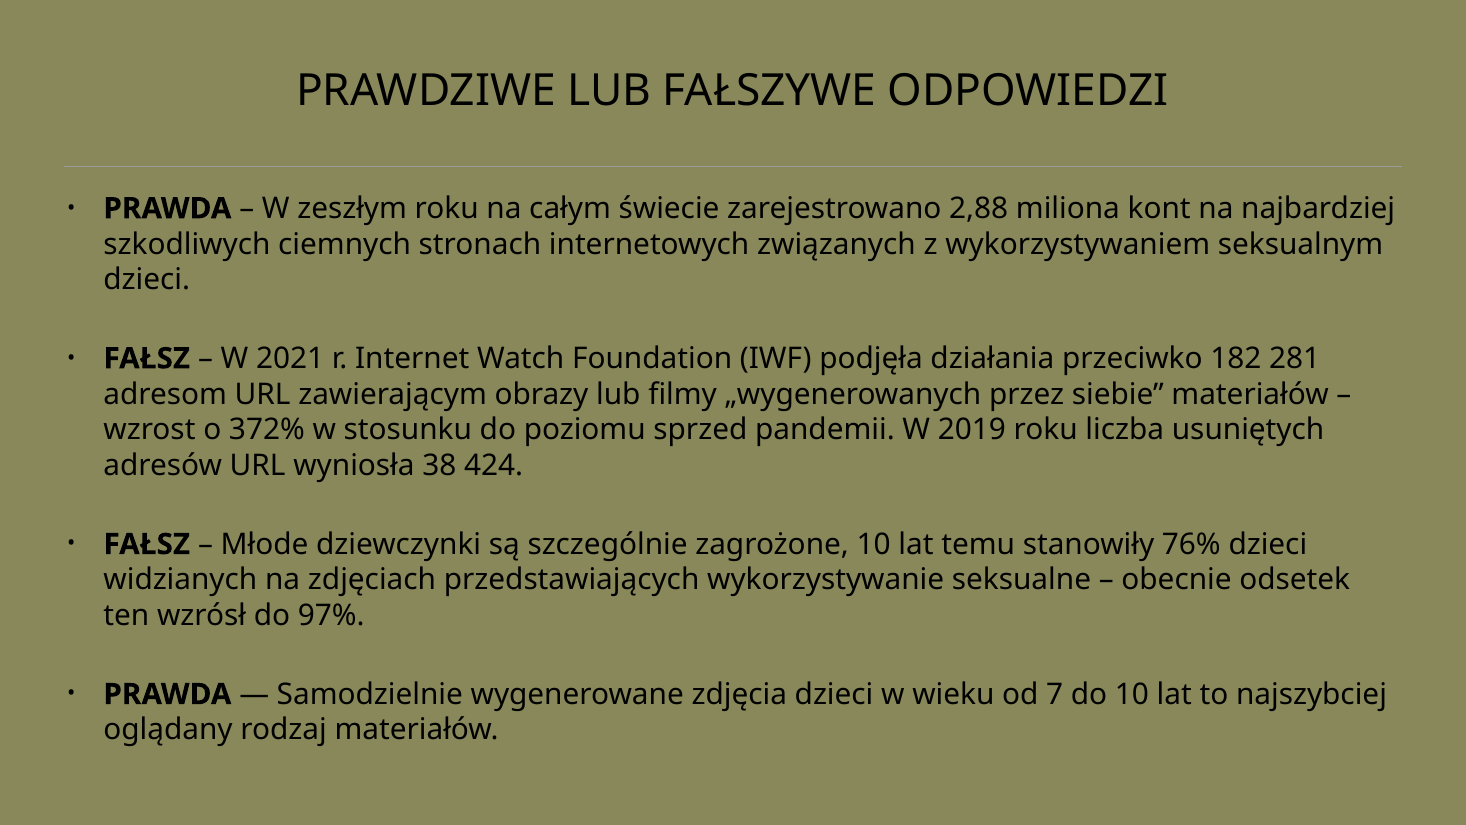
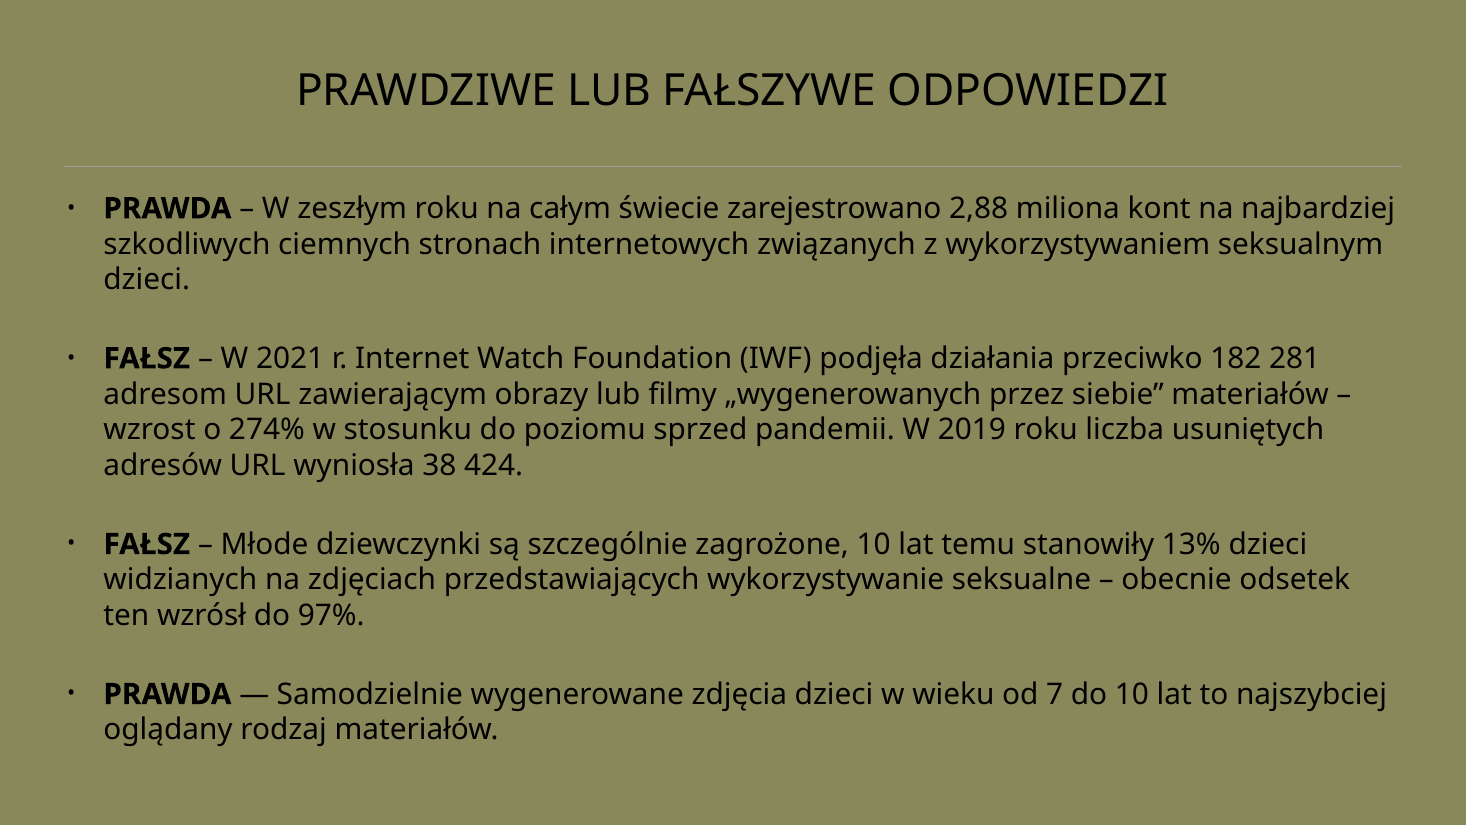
372%: 372% -> 274% (267, 430)
76%: 76% -> 13% (1191, 544)
